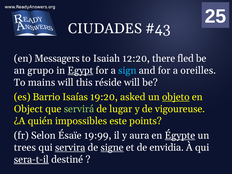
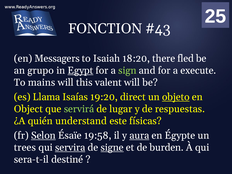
CIUDADES: CIUDADES -> FONCTION (105, 29)
12:20: 12:20 -> 18:20 (136, 58)
sign colour: light blue -> light green (127, 70)
oreilles: oreilles -> execute (198, 70)
réside: réside -> valent (108, 82)
Barrio: Barrio -> Llama (46, 97)
asked: asked -> direct (133, 97)
vigoureuse: vigoureuse -> respuestas (180, 109)
impossibles: impossibles -> understand (81, 121)
points: points -> físicas (145, 121)
Selon underline: none -> present (43, 135)
19:99: 19:99 -> 19:58 (98, 135)
aura underline: none -> present (139, 135)
Égypte underline: present -> none (180, 135)
envidia: envidia -> burden (167, 147)
sera-t-il underline: present -> none (31, 159)
